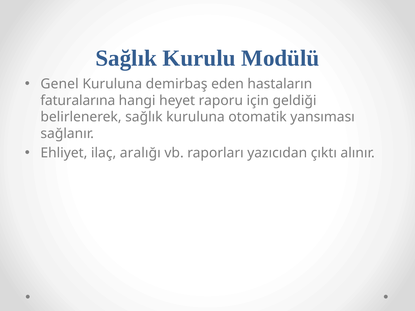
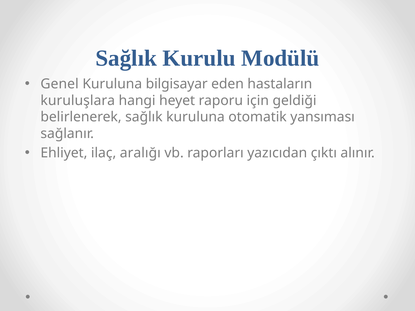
demirbaş: demirbaş -> bilgisayar (177, 84)
faturalarına: faturalarına -> kuruluşlara (78, 101)
